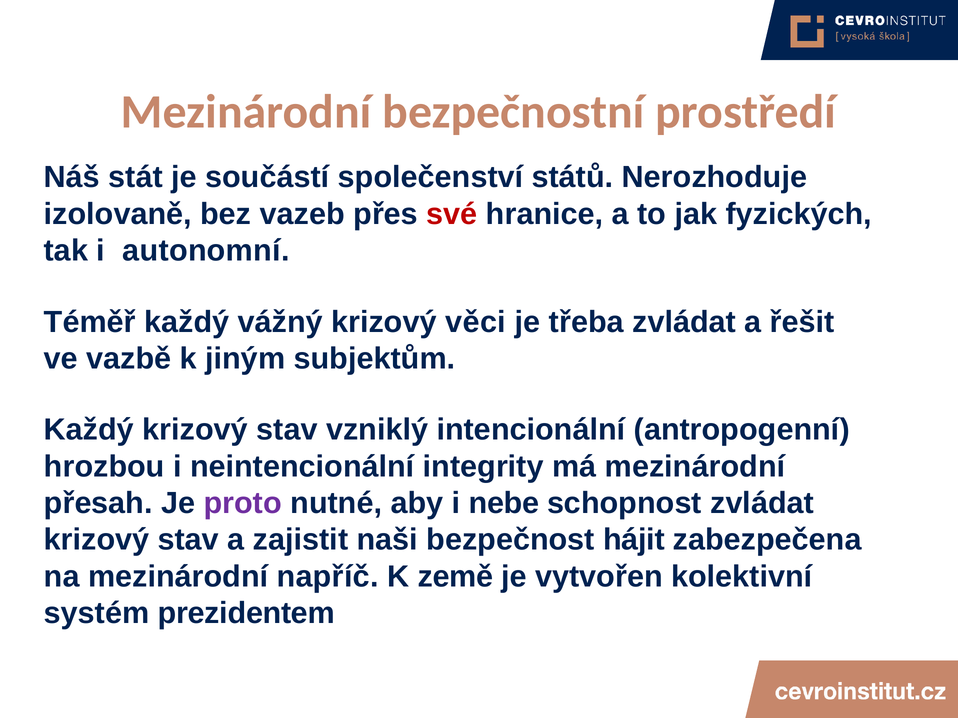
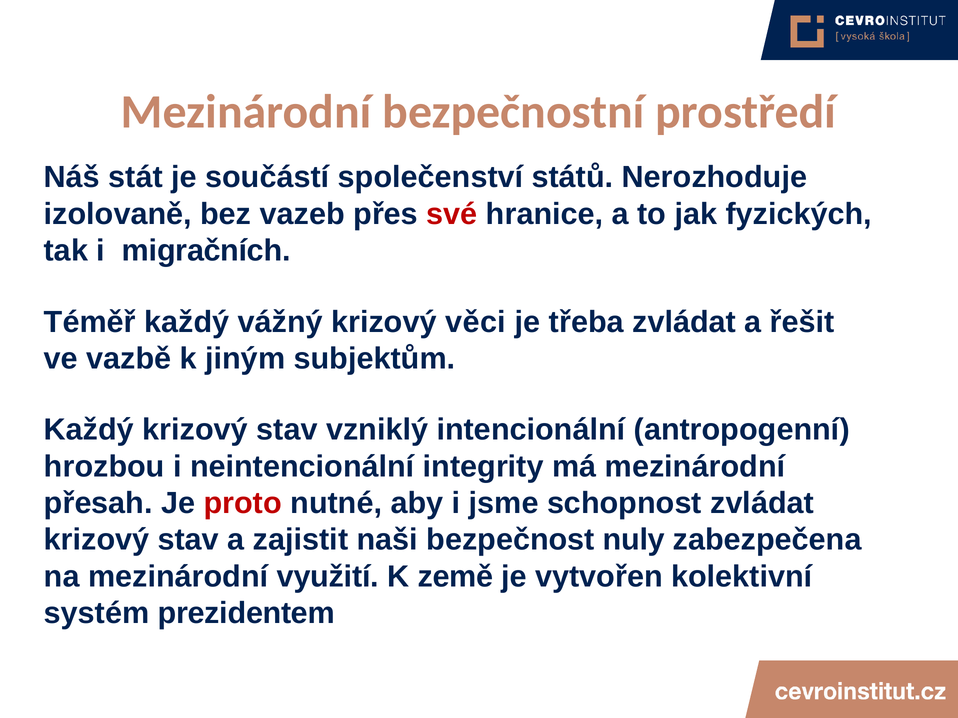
autonomní: autonomní -> migračních (206, 251)
proto colour: purple -> red (243, 504)
nebe: nebe -> jsme (504, 504)
hájit: hájit -> nuly (634, 540)
napříč: napříč -> využití (328, 577)
